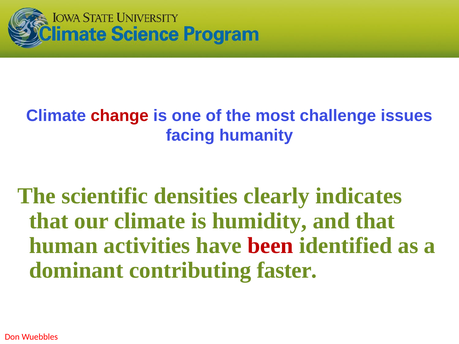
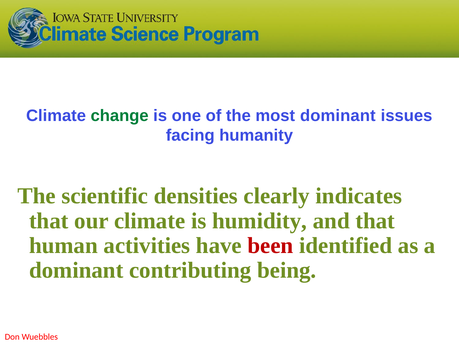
change colour: red -> green (120, 116)
most challenge: challenge -> dominant (338, 116)
faster: faster -> being (287, 271)
